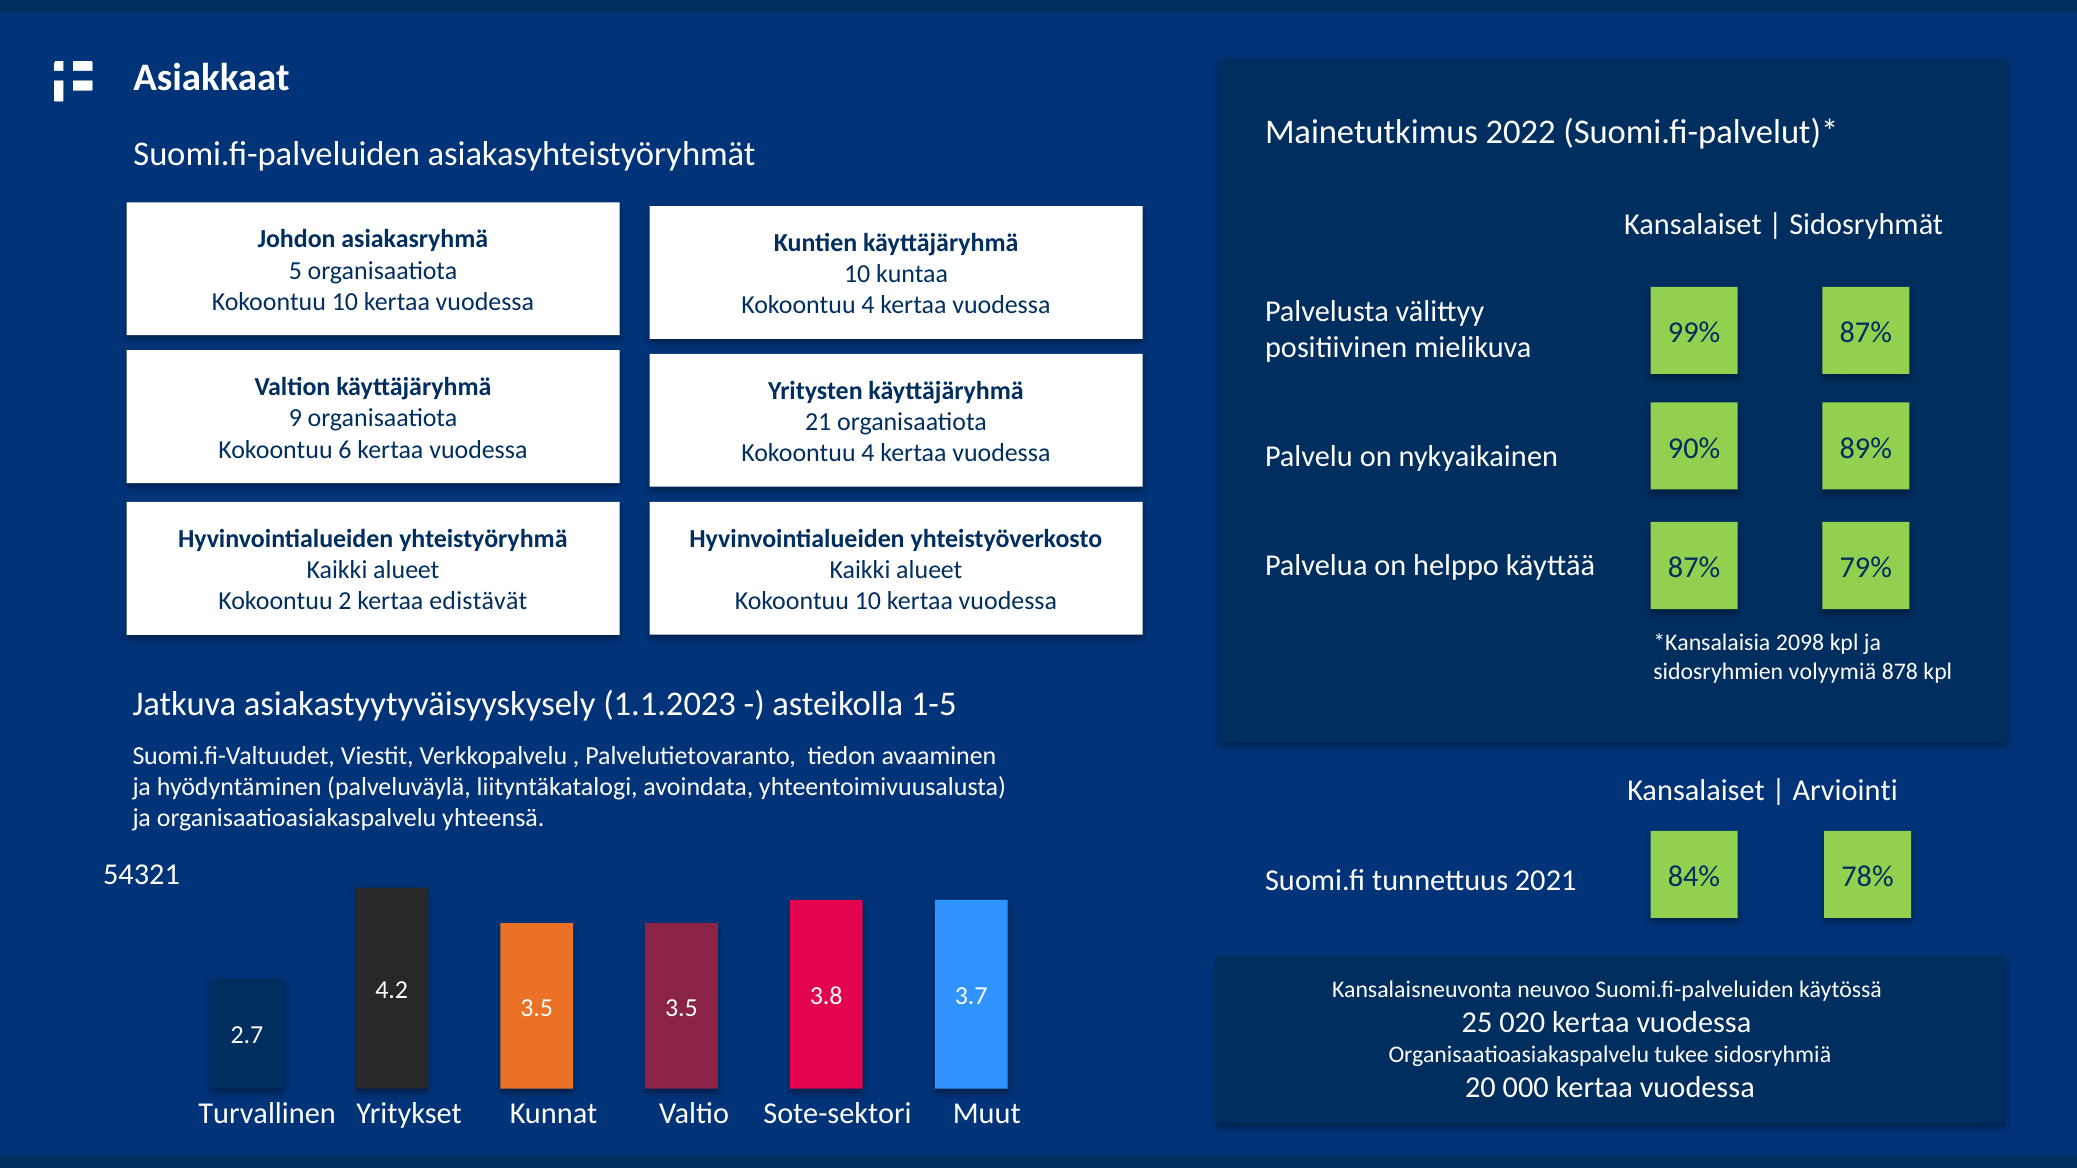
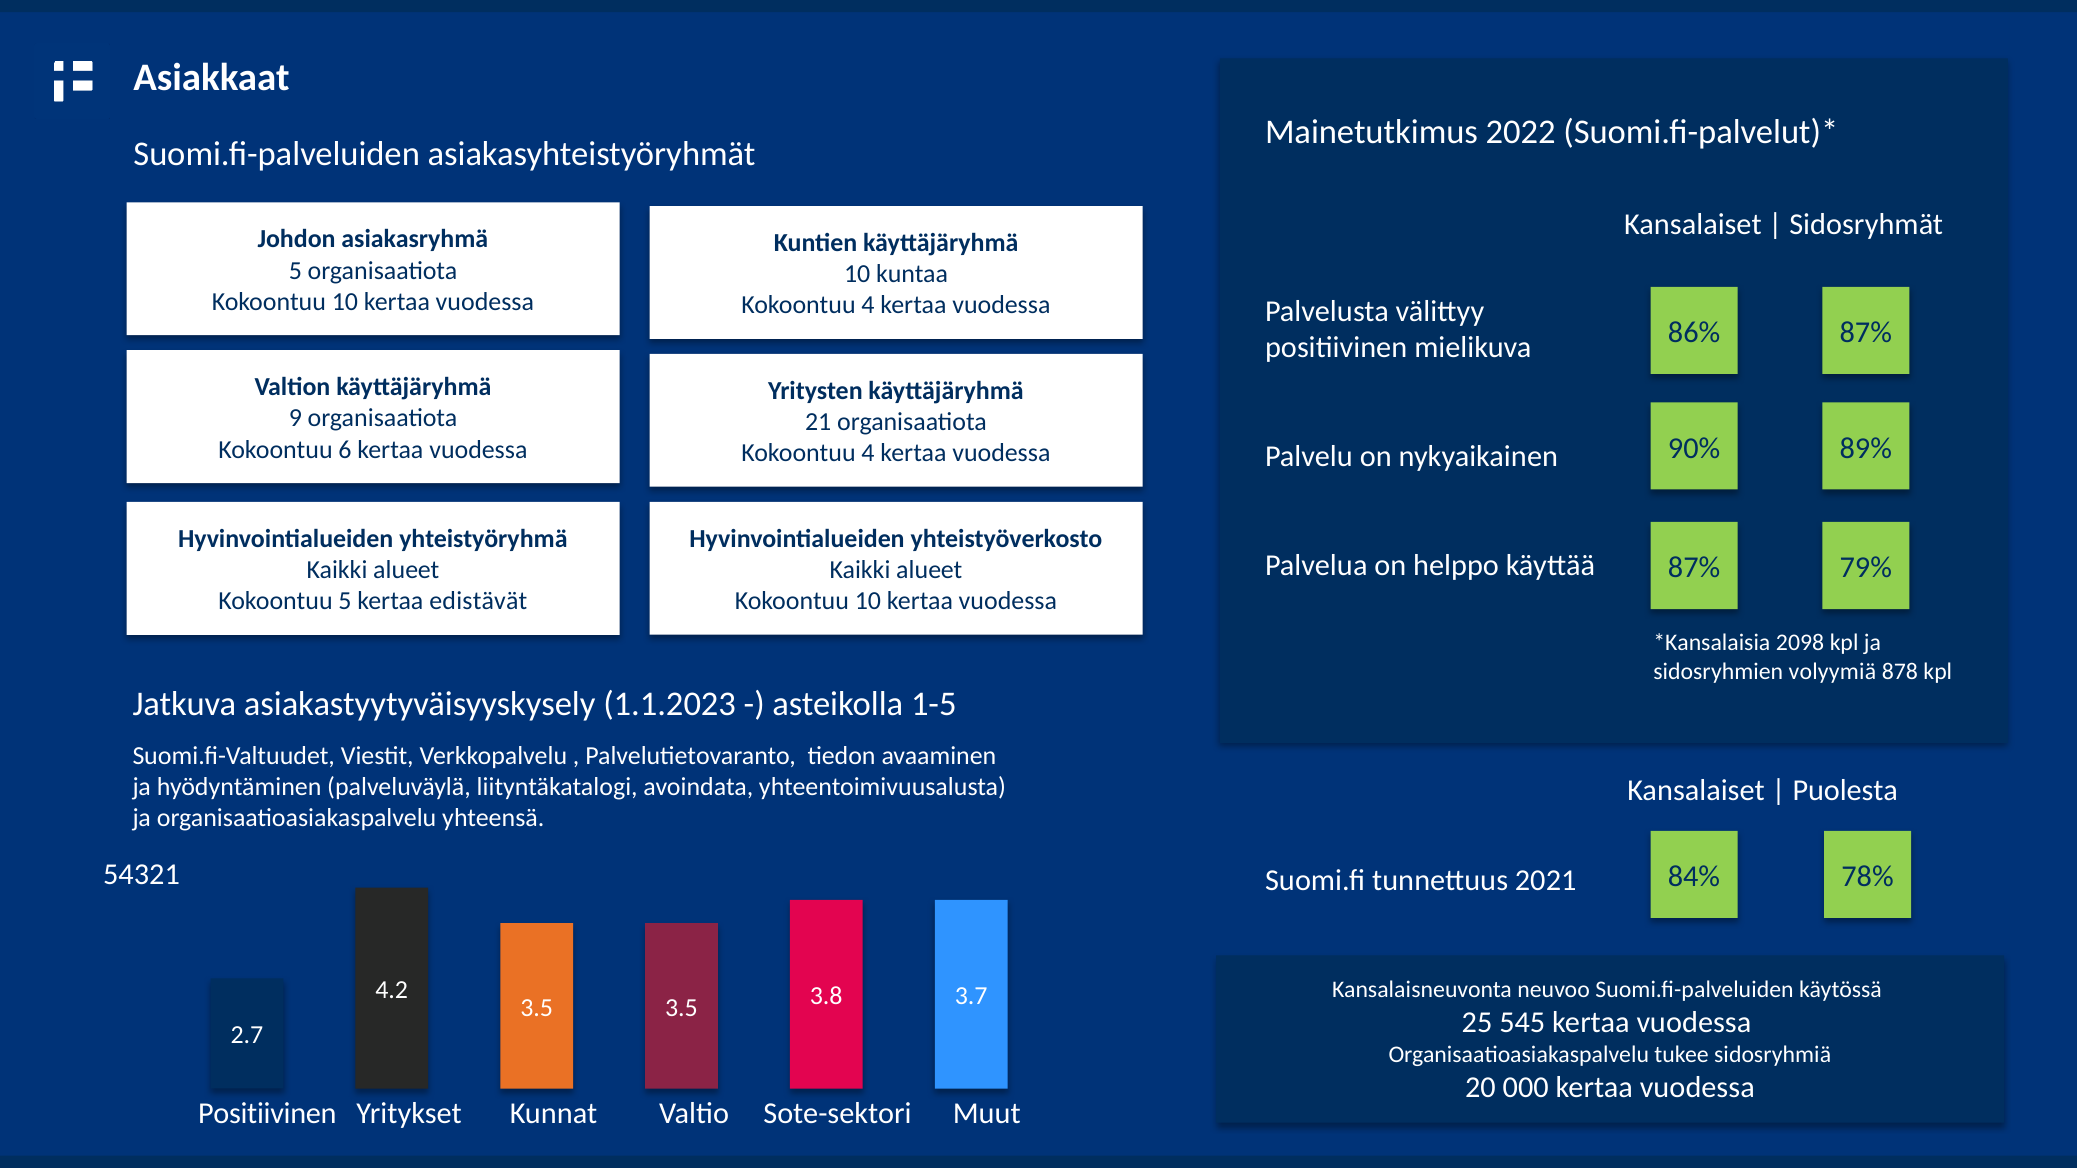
99%: 99% -> 86% (1694, 333)
Kokoontuu 2: 2 -> 5 (345, 601)
Arviointi: Arviointi -> Puolesta (1845, 791)
020: 020 -> 545 (1522, 1023)
Turvallinen: Turvallinen -> Positiivinen (267, 1114)
